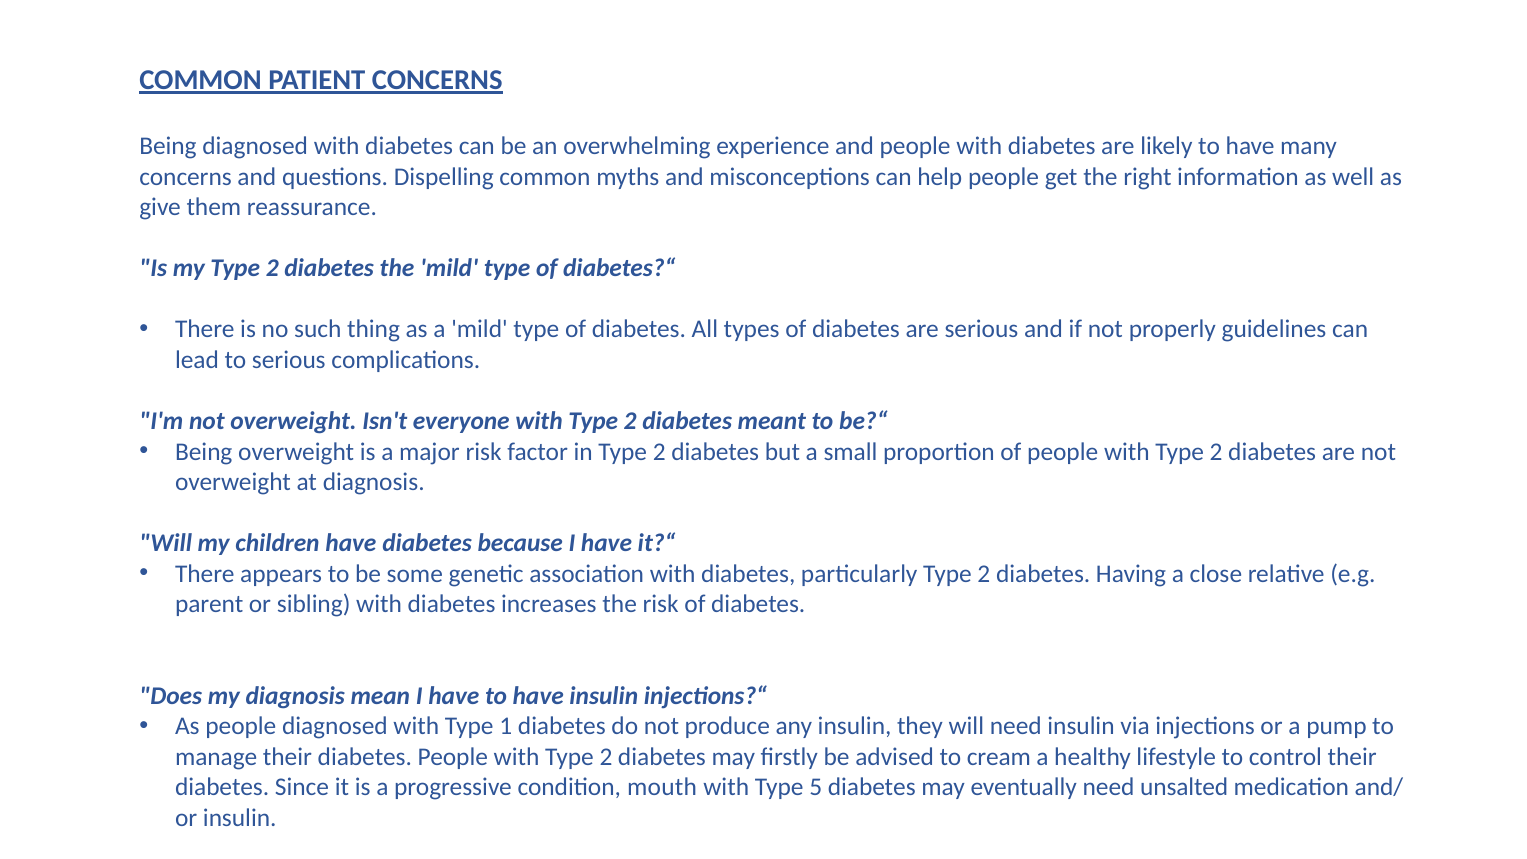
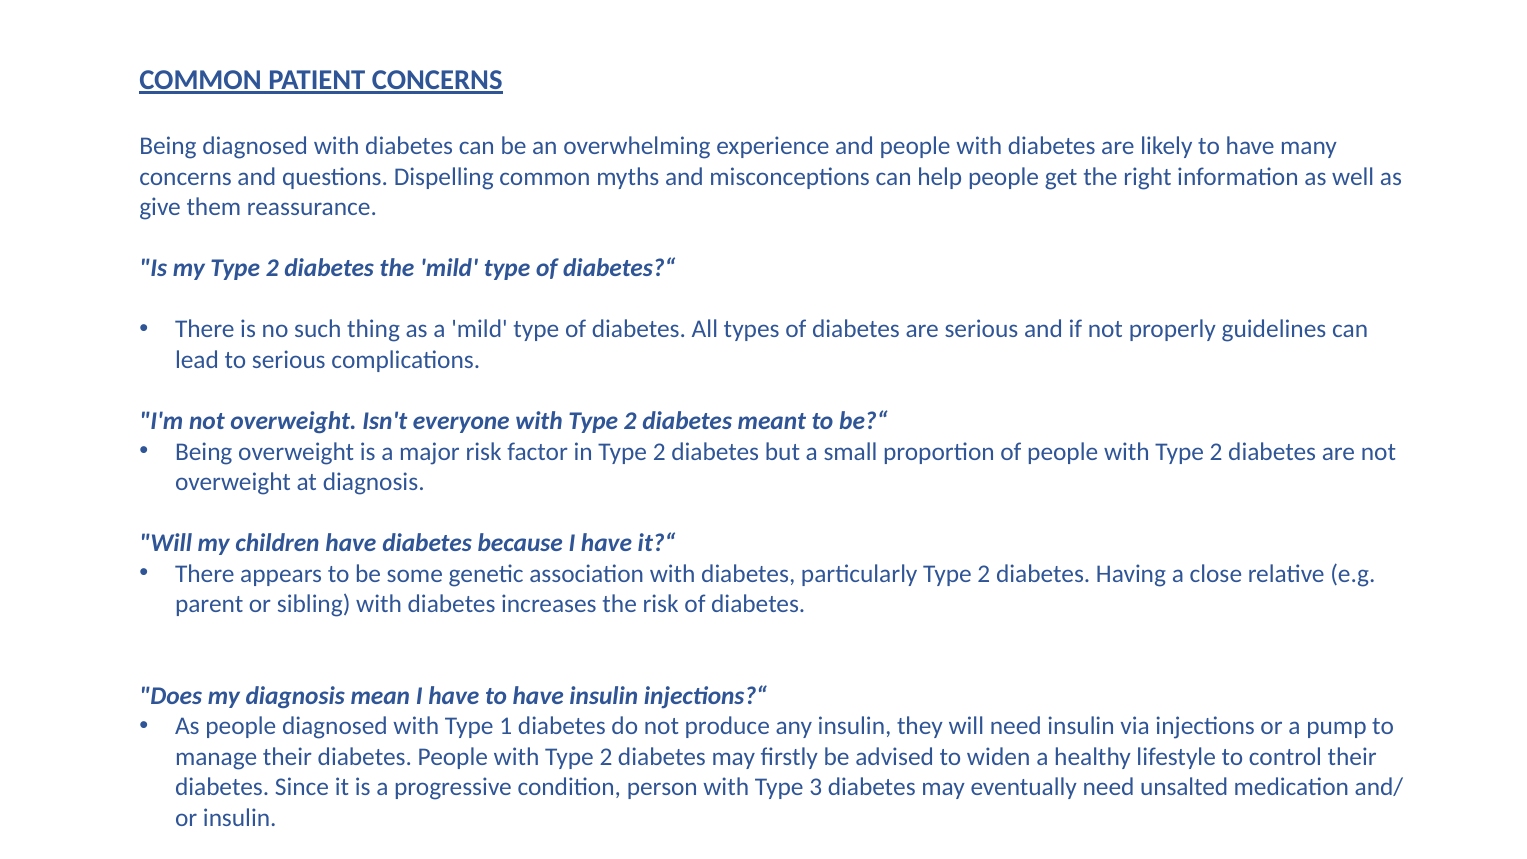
cream: cream -> widen (999, 757)
mouth: mouth -> person (662, 787)
5: 5 -> 3 (816, 787)
